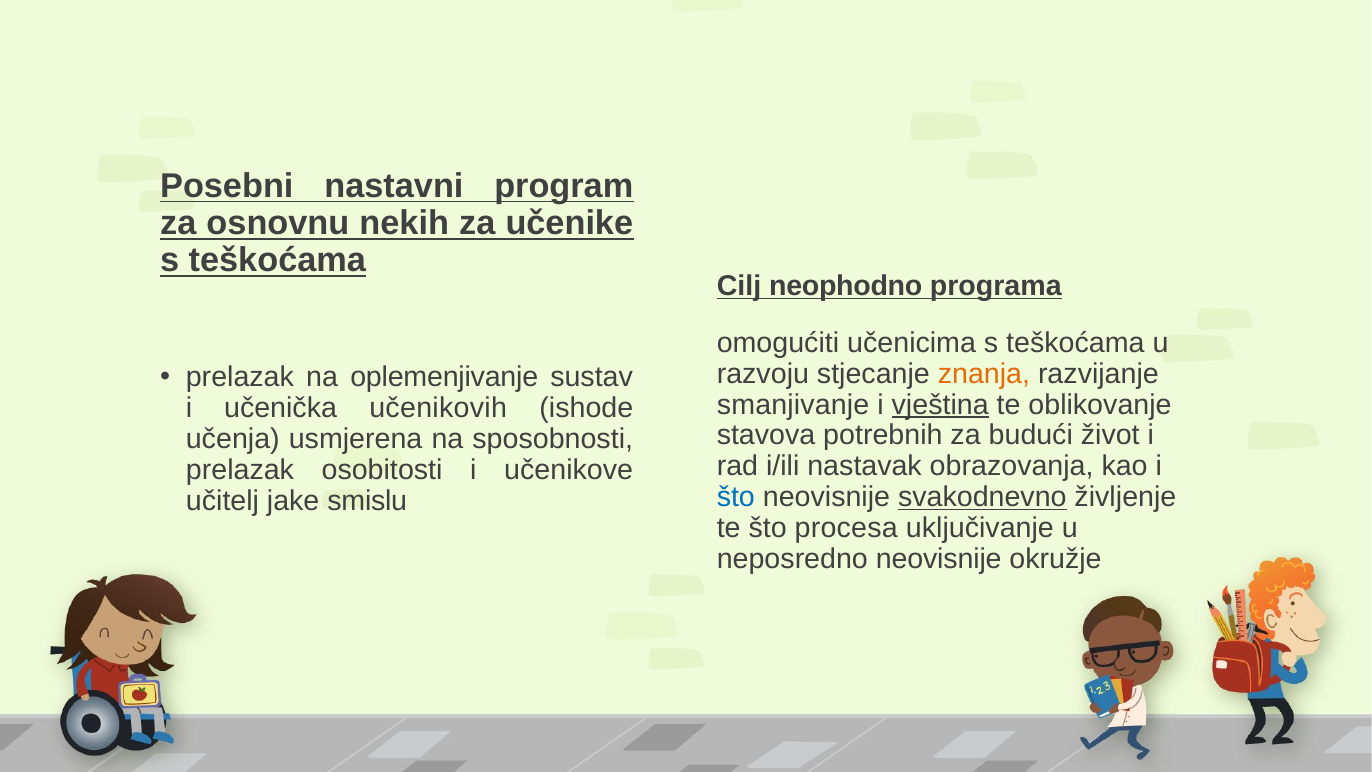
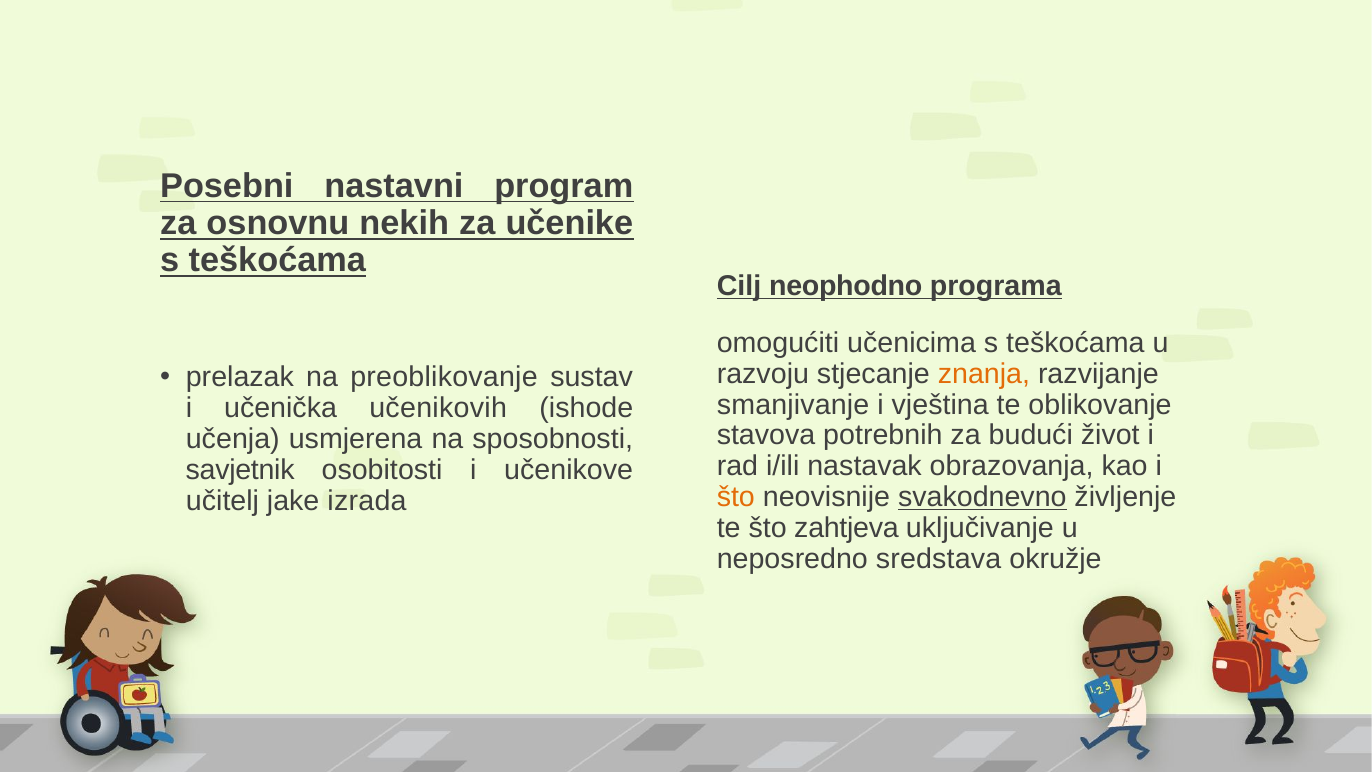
oplemenjivanje: oplemenjivanje -> preoblikovanje (444, 377)
vještina underline: present -> none (940, 404)
prelazak: prelazak -> savjetnik (240, 470)
što colour: blue -> orange (736, 497)
smislu: smislu -> izrada (367, 500)
procesa: procesa -> zahtjeva (846, 528)
neposredno neovisnije: neovisnije -> sredstava (939, 559)
